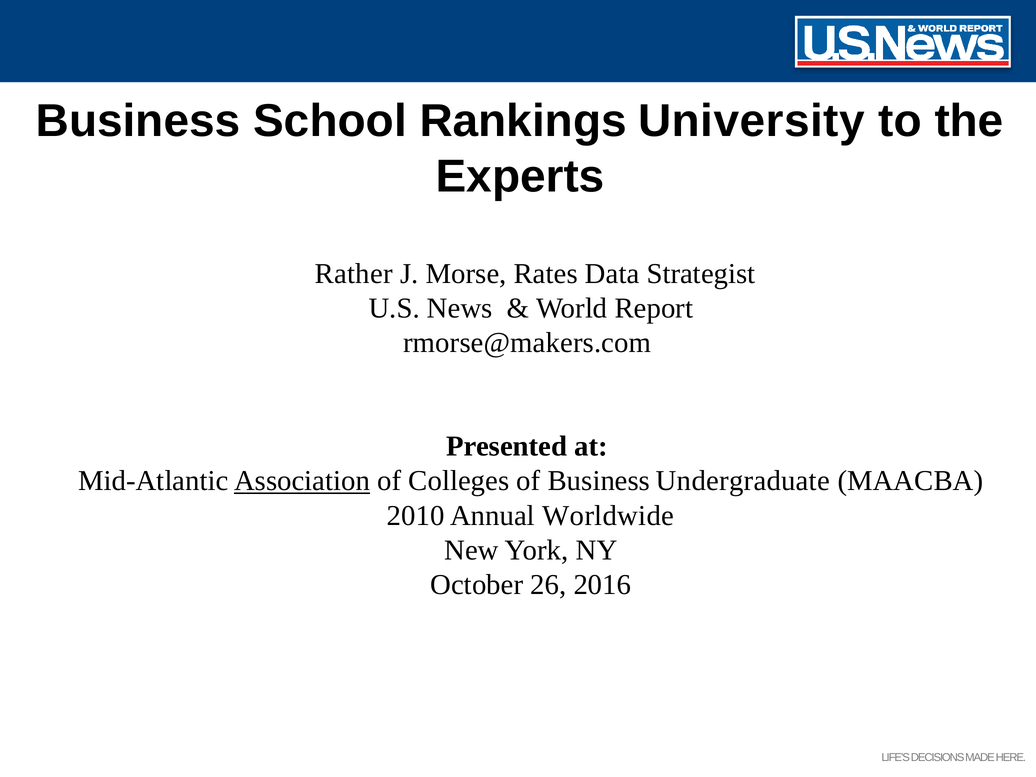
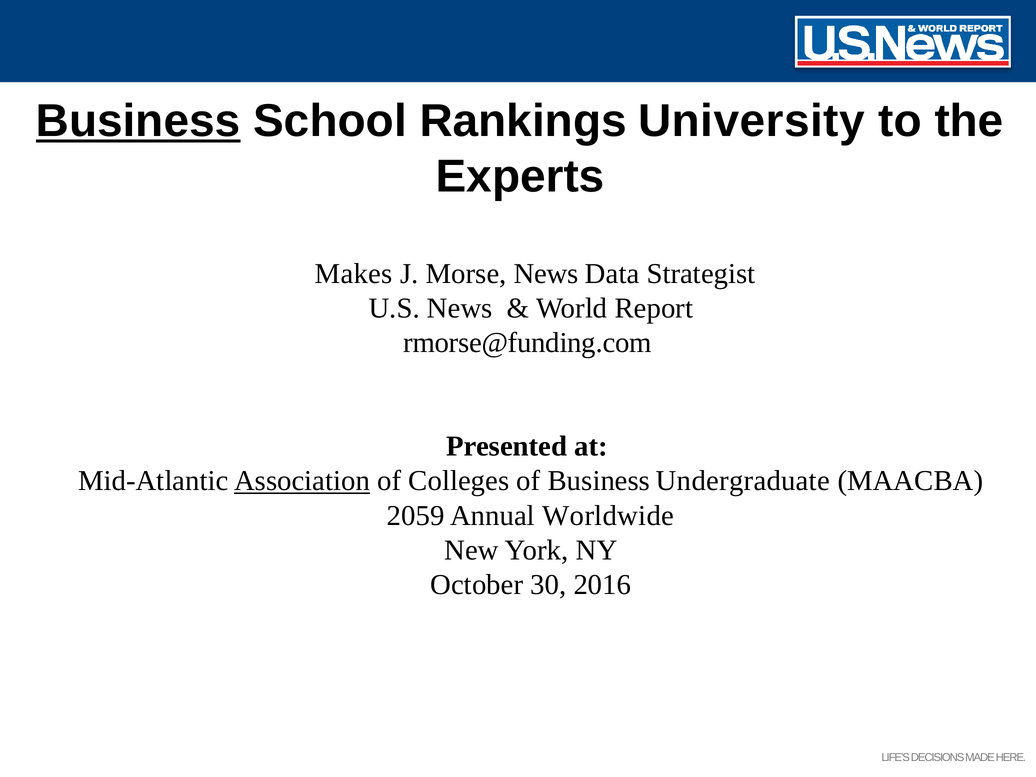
Business underline: none -> present (138, 121)
Rather: Rather -> Makes (354, 274)
Morse Rates: Rates -> News (546, 274)
rmorse@makers.com: rmorse@makers.com -> rmorse@funding.com (527, 343)
2010: 2010 -> 2059 (416, 516)
26: 26 -> 30 (548, 585)
